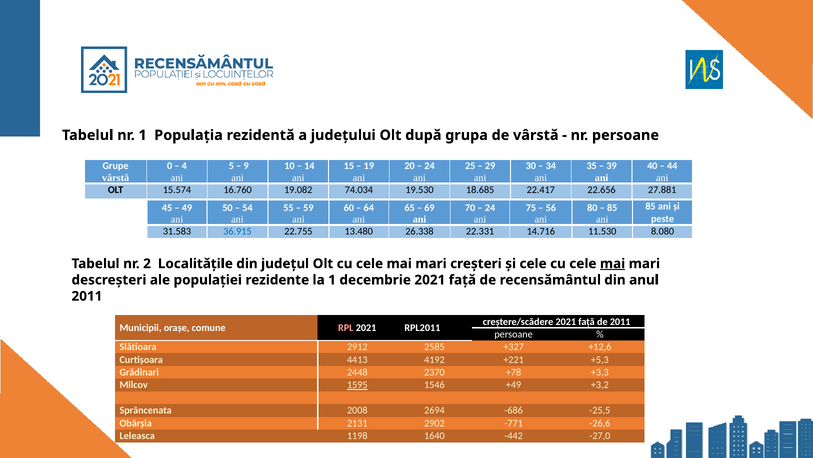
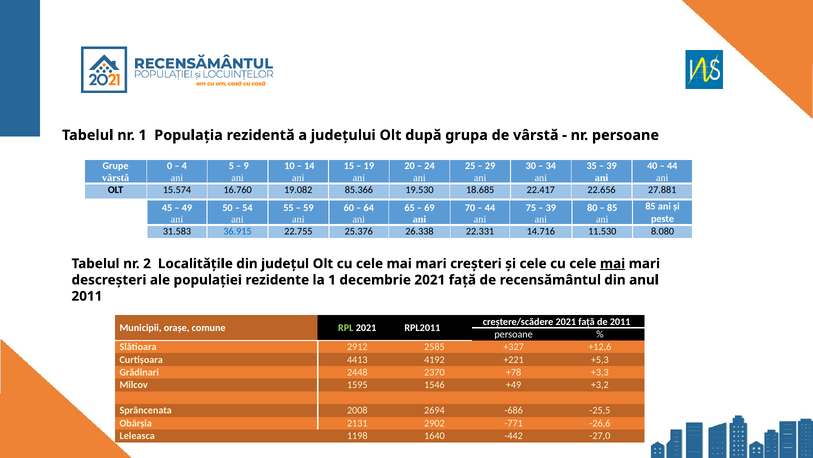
74.034: 74.034 -> 85.366 (359, 189)
24: 24 -> 44 (490, 207)
56: 56 -> 39 (551, 207)
13.480: 13.480 -> 25.376 (359, 231)
RPL colour: pink -> light green (346, 327)
1595 underline: present -> none (357, 385)
